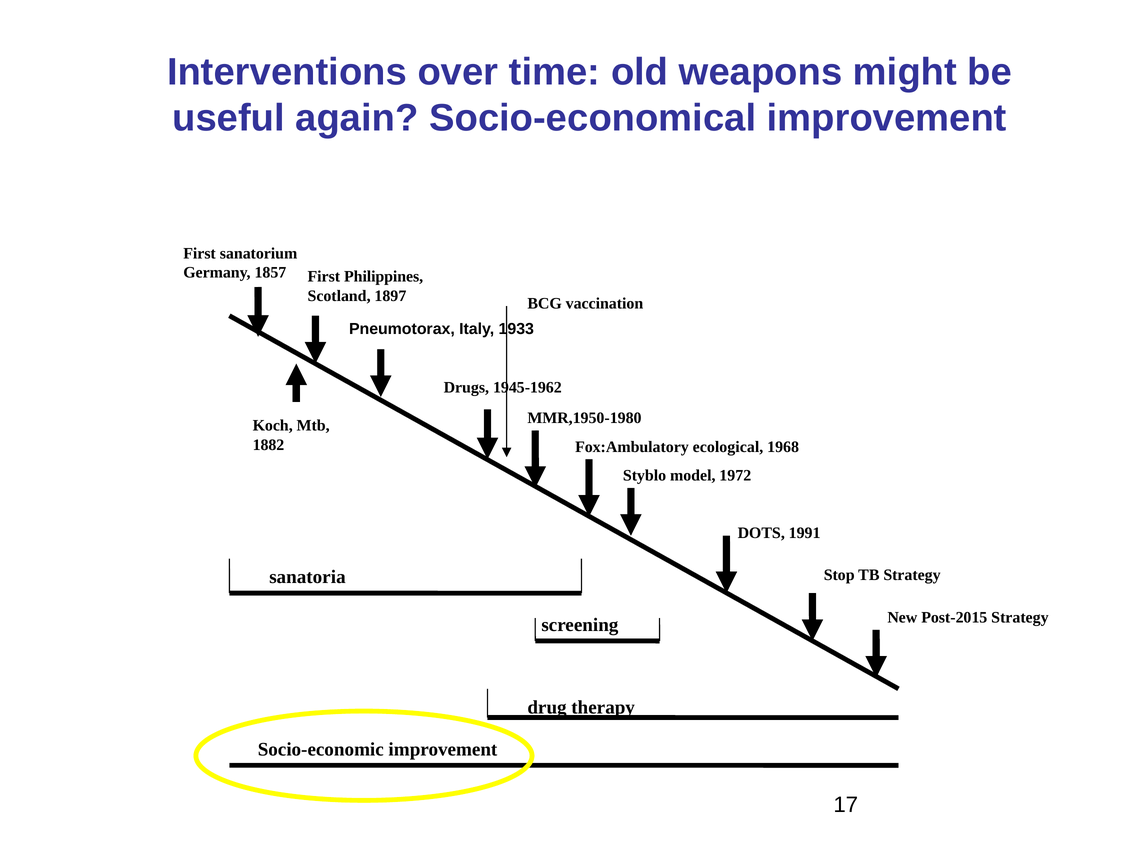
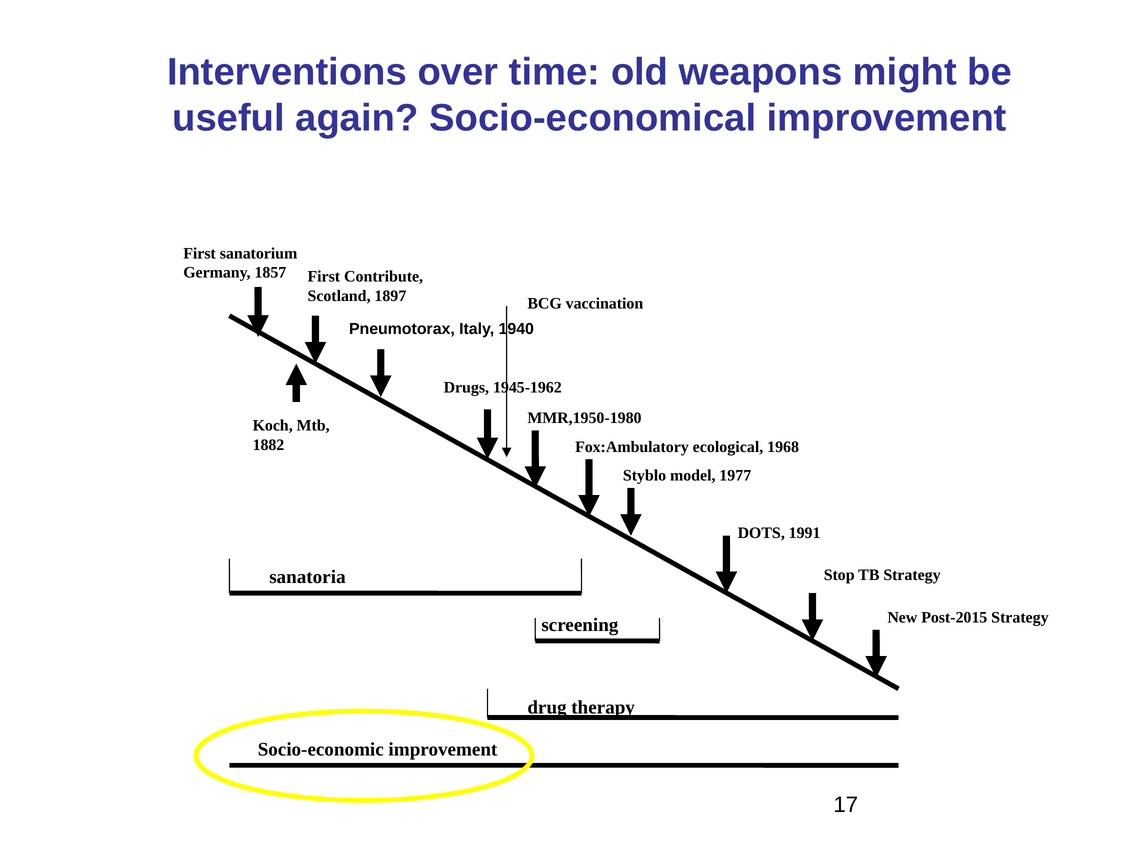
Philippines: Philippines -> Contribute (384, 276)
1933: 1933 -> 1940 (516, 329)
1972: 1972 -> 1977 (735, 475)
